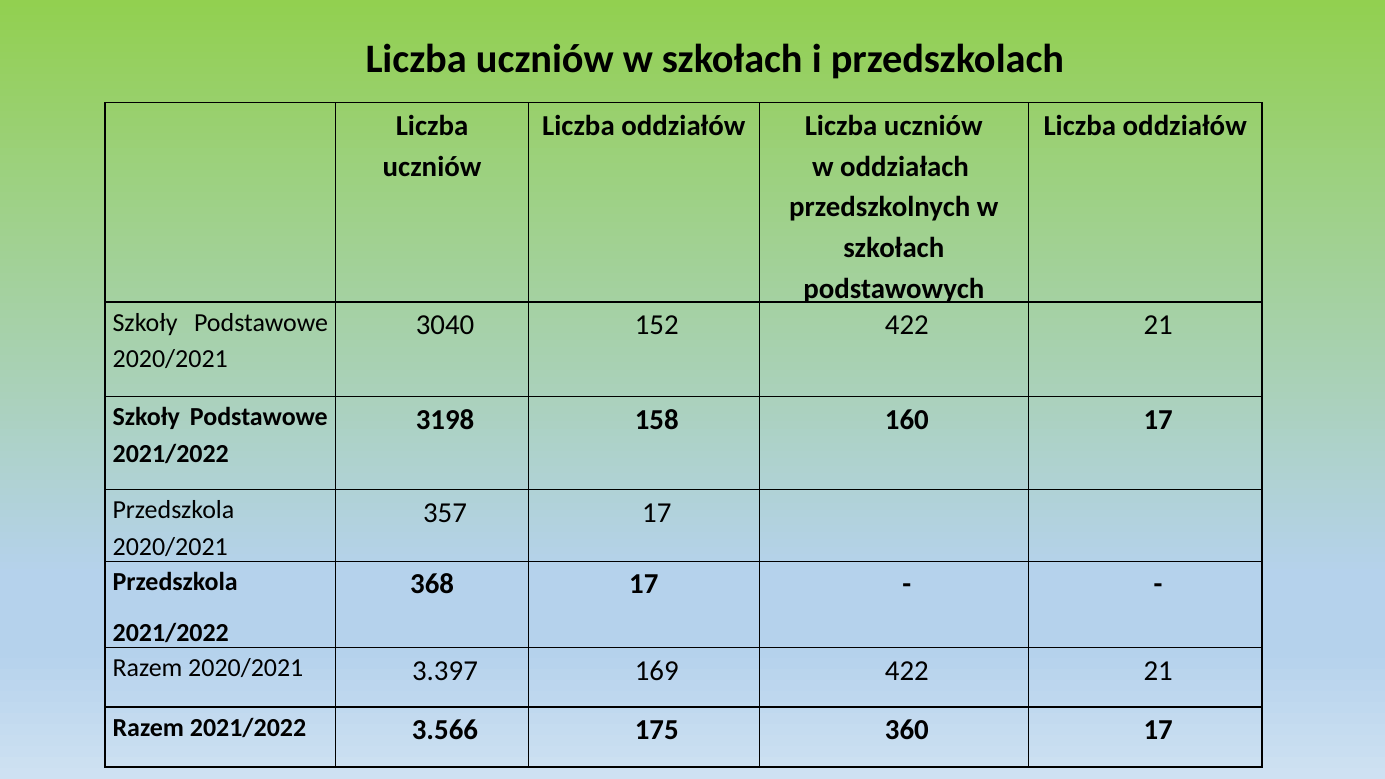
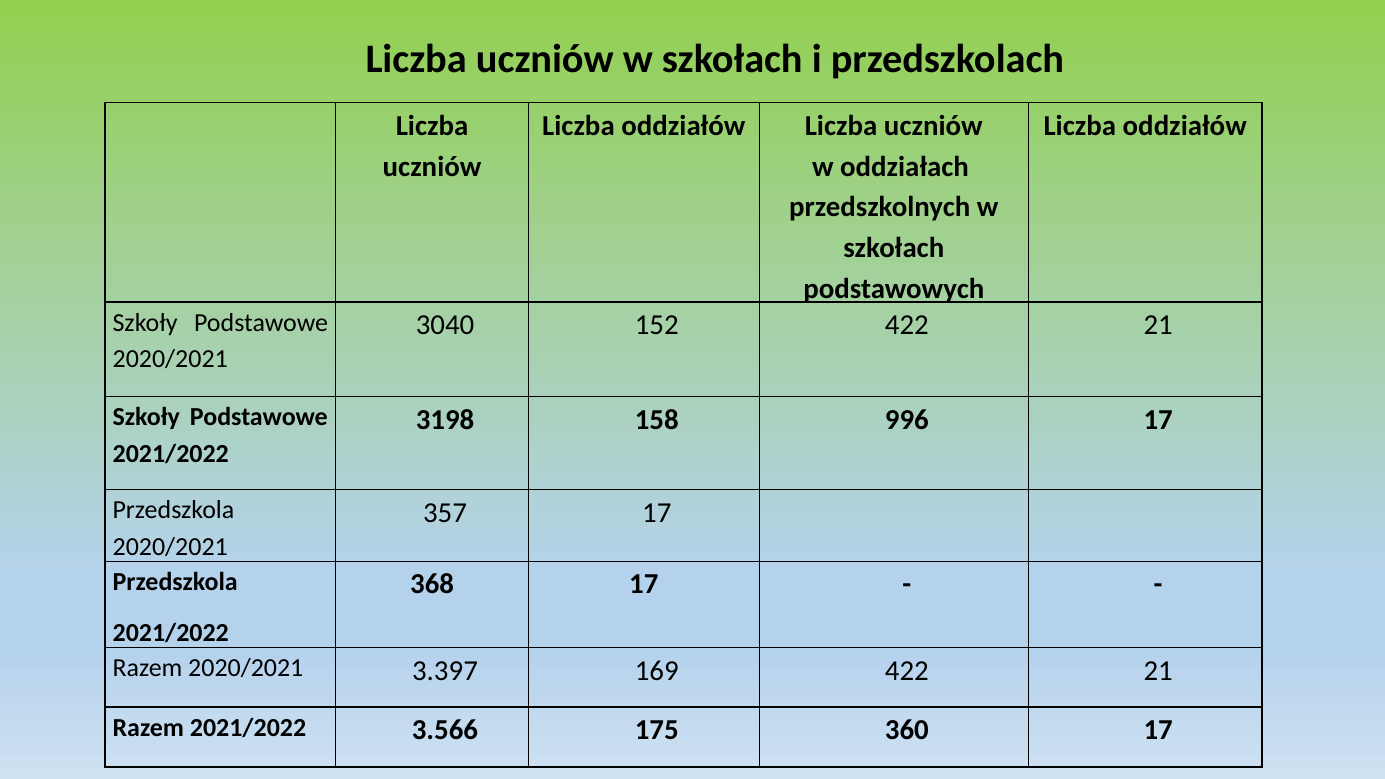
160: 160 -> 996 (907, 420)
